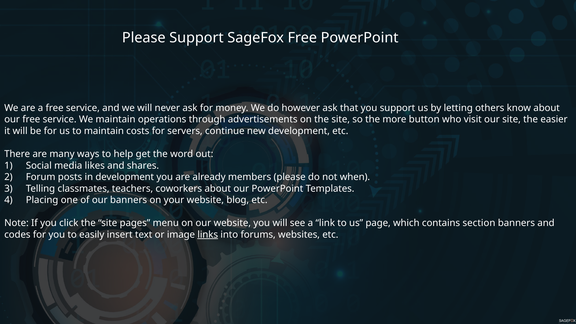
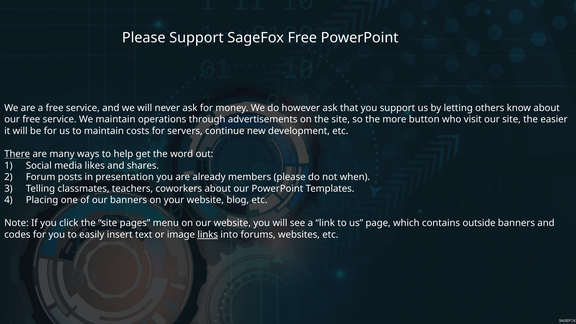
There underline: none -> present (17, 154)
in development: development -> presentation (125, 177)
section: section -> outside (479, 223)
